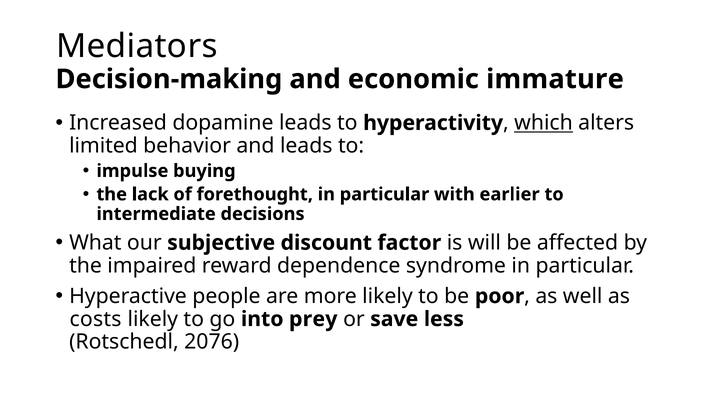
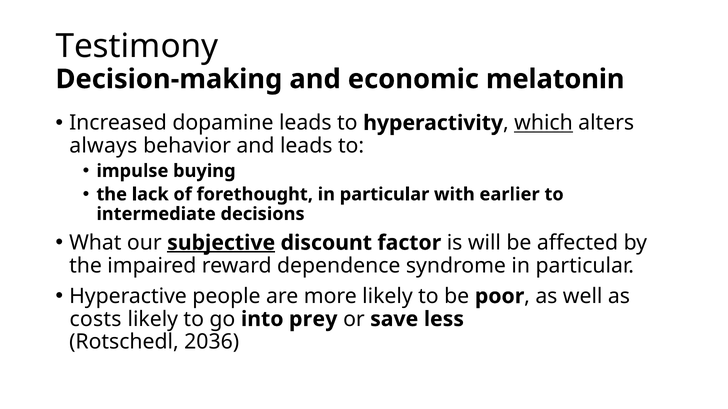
Mediators: Mediators -> Testimony (137, 46)
immature: immature -> melatonin (555, 79)
limited: limited -> always (103, 146)
subjective underline: none -> present (221, 243)
2076: 2076 -> 2036 (212, 342)
